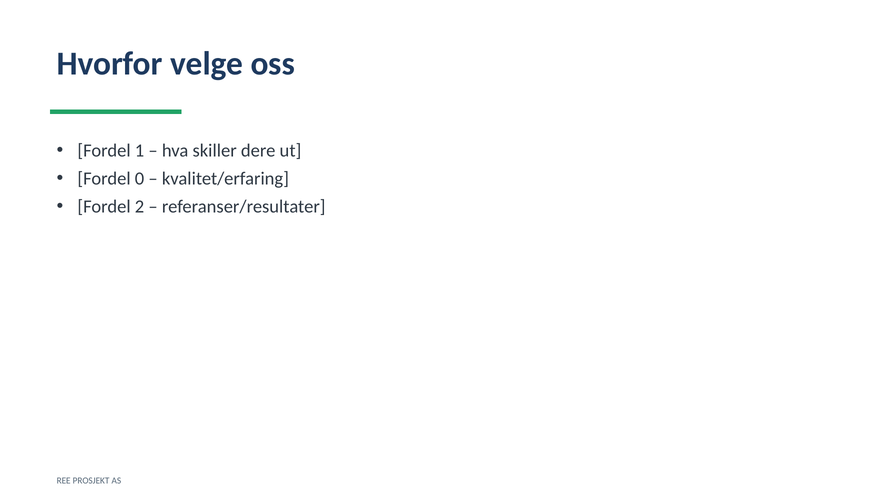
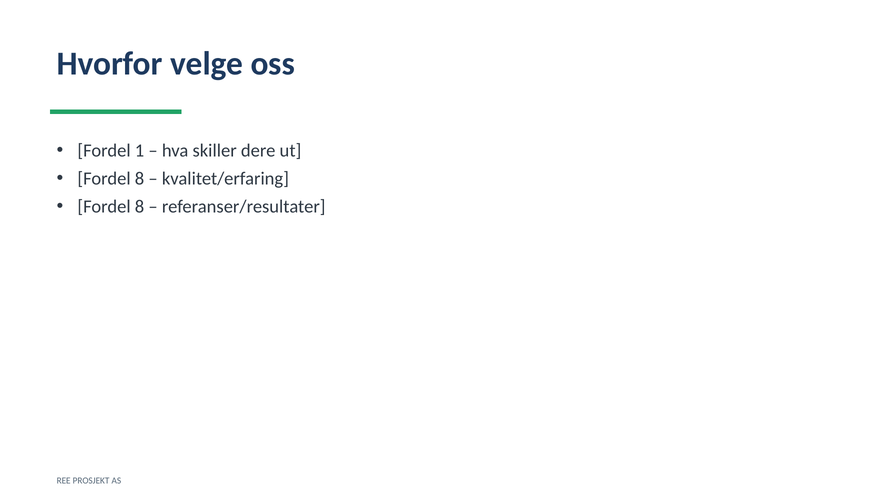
0: 0 -> 8 (140, 179)
2: 2 -> 8 (140, 206)
